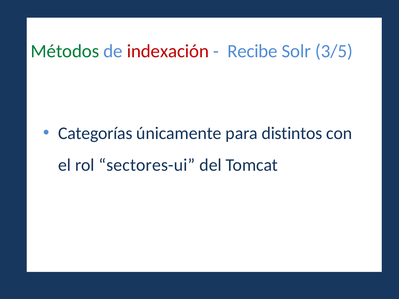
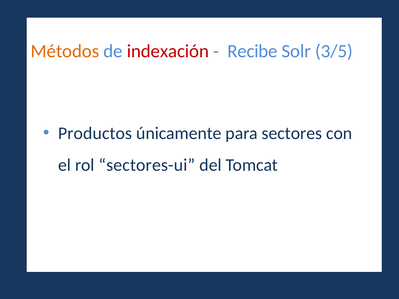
Métodos colour: green -> orange (65, 51)
Categorías: Categorías -> Productos (95, 133)
distintos: distintos -> sectores (292, 133)
